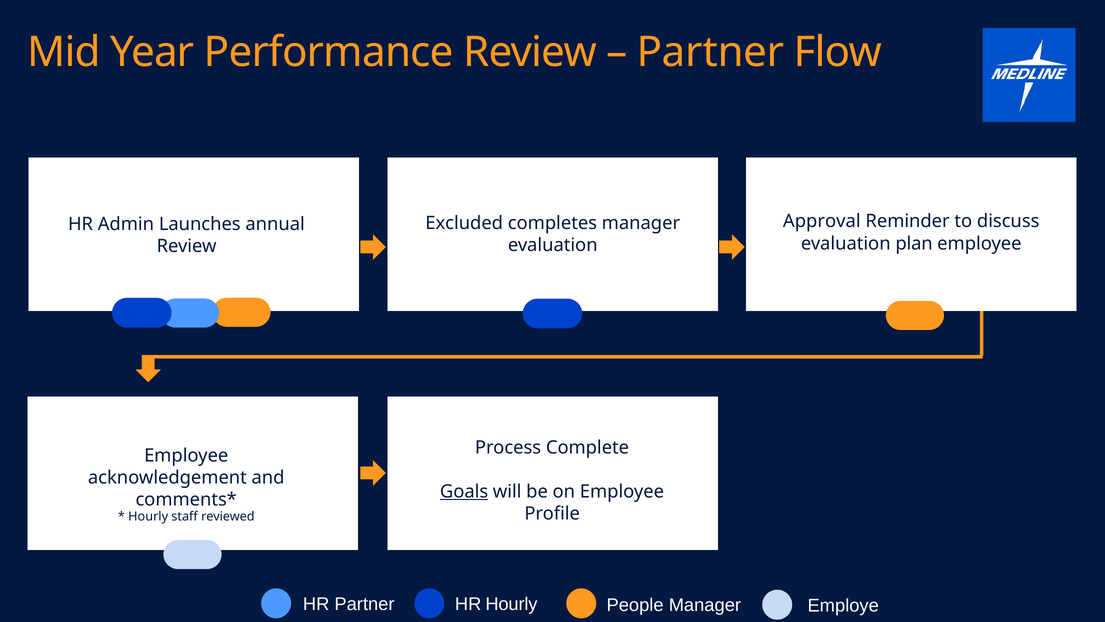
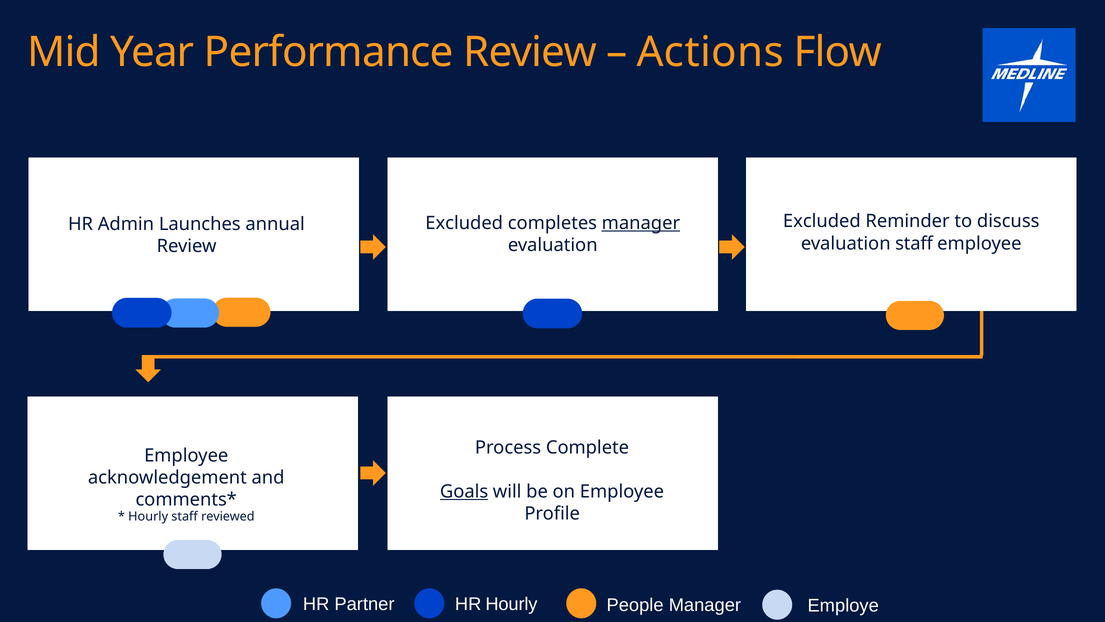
Partner: Partner -> Actions (710, 52)
Approval: Approval -> Excluded (822, 221)
manager underline: none -> present (641, 223)
evaluation plan: plan -> staff (914, 243)
